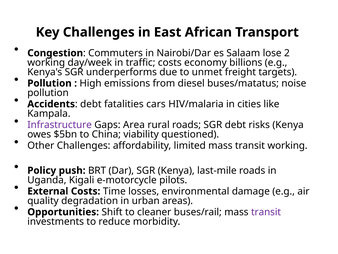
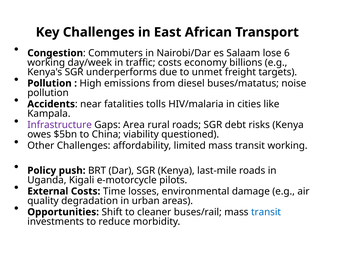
2: 2 -> 6 (287, 53)
debt: debt -> near (91, 104)
cars: cars -> tolls (156, 104)
transit colour: purple -> blue (266, 212)
